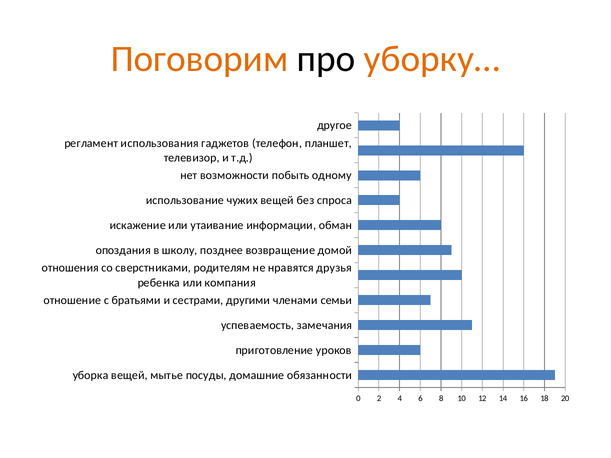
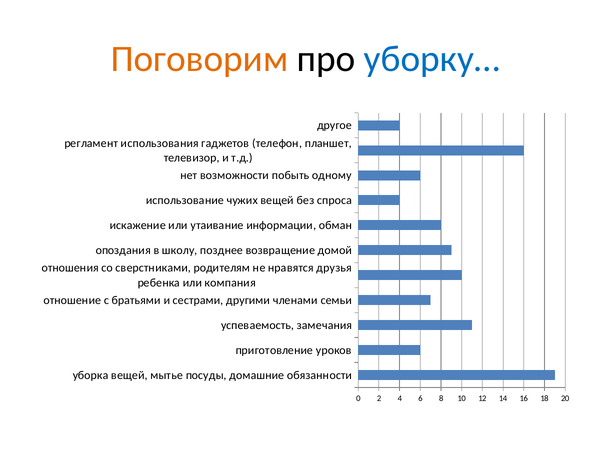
уборку… colour: orange -> blue (432, 59)
